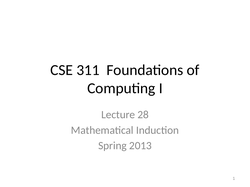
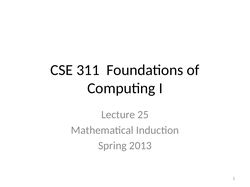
28: 28 -> 25 (143, 115)
